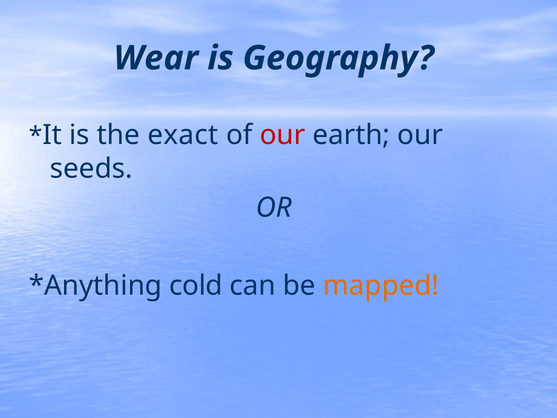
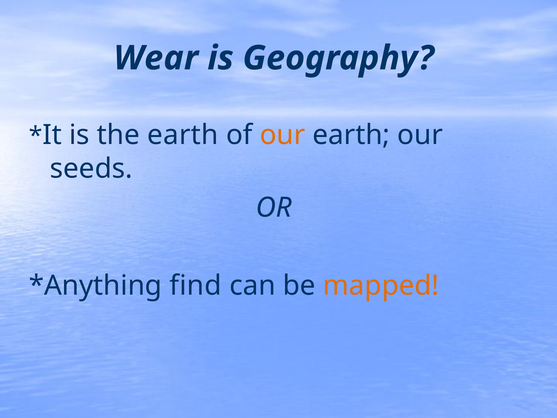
the exact: exact -> earth (183, 135)
our colour: red -> orange (283, 135)
cold: cold -> find (196, 285)
